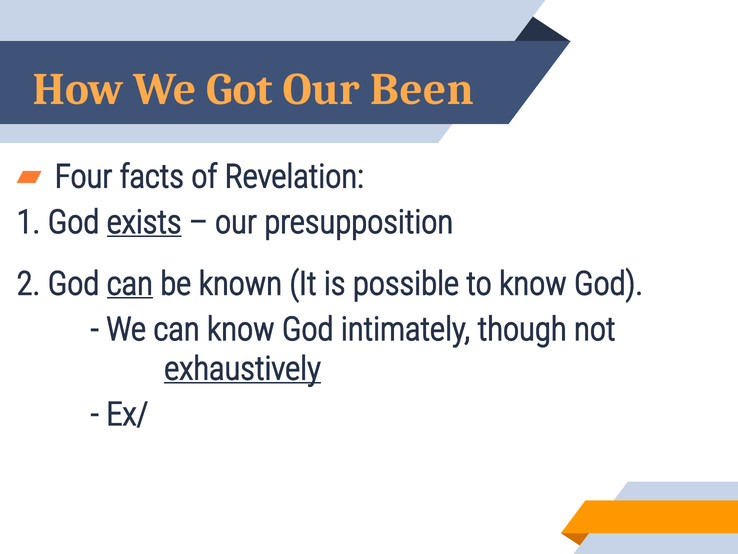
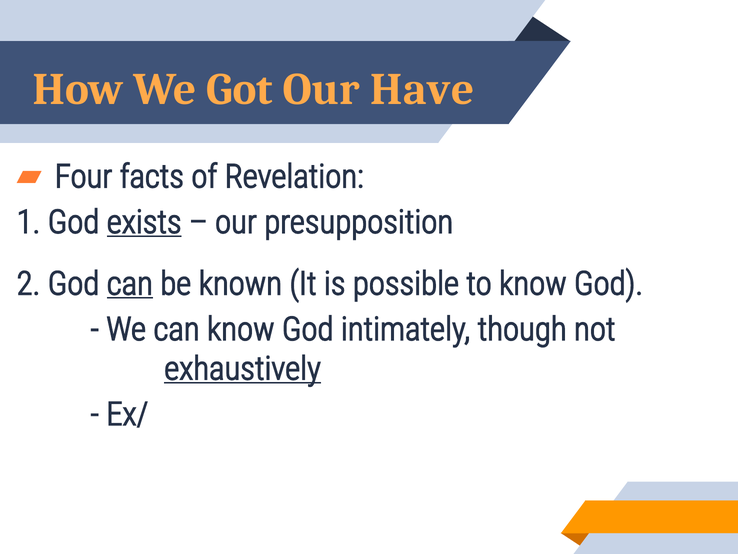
Been: Been -> Have (422, 89)
